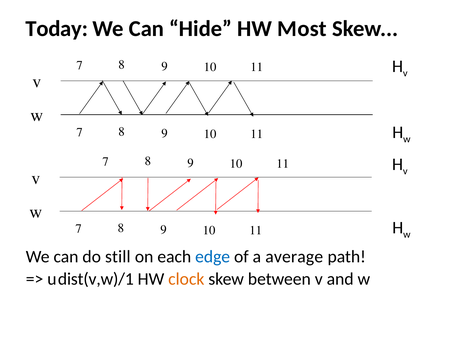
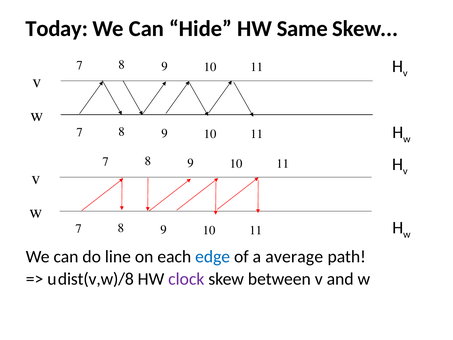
Most: Most -> Same (302, 29)
still: still -> line (118, 256)
dist(v,w)/1: dist(v,w)/1 -> dist(v,w)/8 (96, 279)
clock colour: orange -> purple (186, 279)
